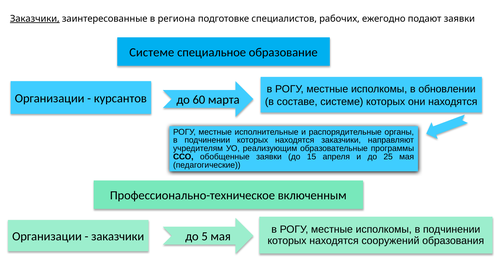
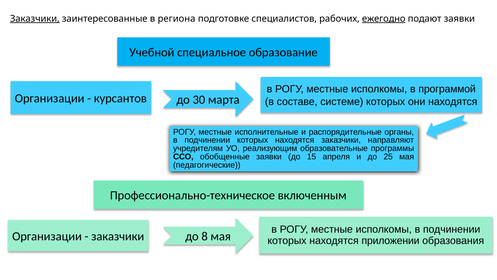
ежегодно underline: none -> present (384, 19)
Системе: Системе -> Учебной (152, 52)
обновлении: обновлении -> программой (447, 89)
60: 60 -> 30 (199, 100)
5: 5 -> 8 (205, 236)
сооружений: сооружений -> приложении (391, 240)
